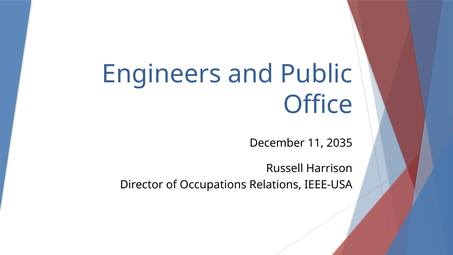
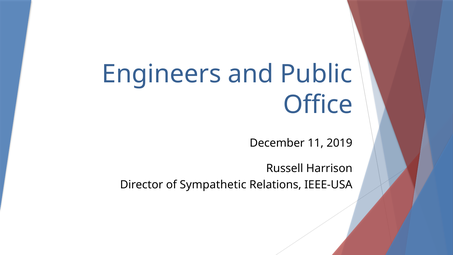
2035: 2035 -> 2019 (339, 143)
Occupations: Occupations -> Sympathetic (213, 185)
